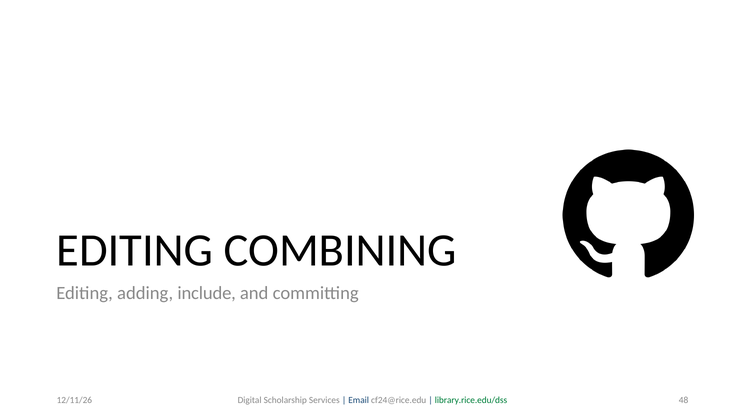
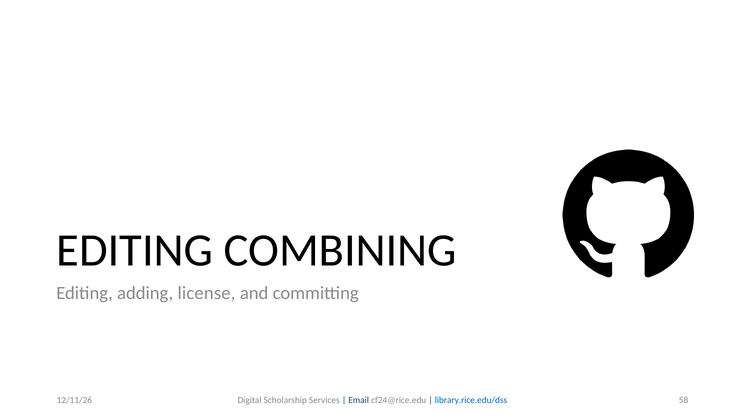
include: include -> license (206, 293)
48: 48 -> 58 (684, 400)
library.rice.edu/dss colour: green -> blue (471, 400)
